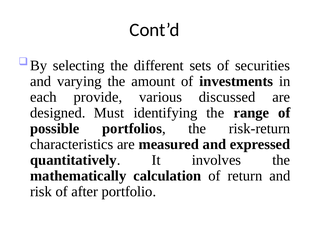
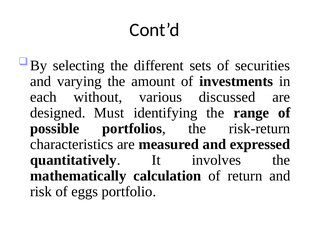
provide: provide -> without (98, 97)
after: after -> eggs (85, 191)
